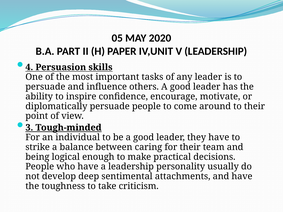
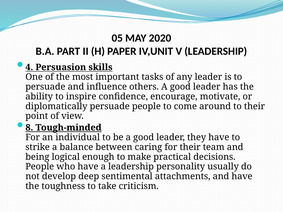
3: 3 -> 8 (29, 128)
